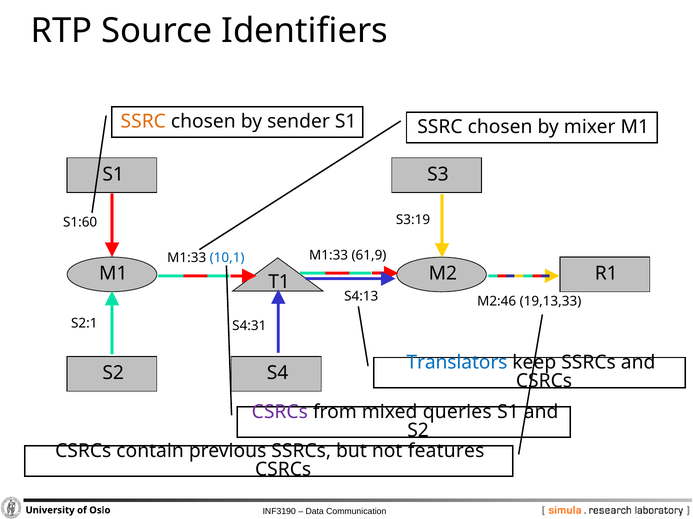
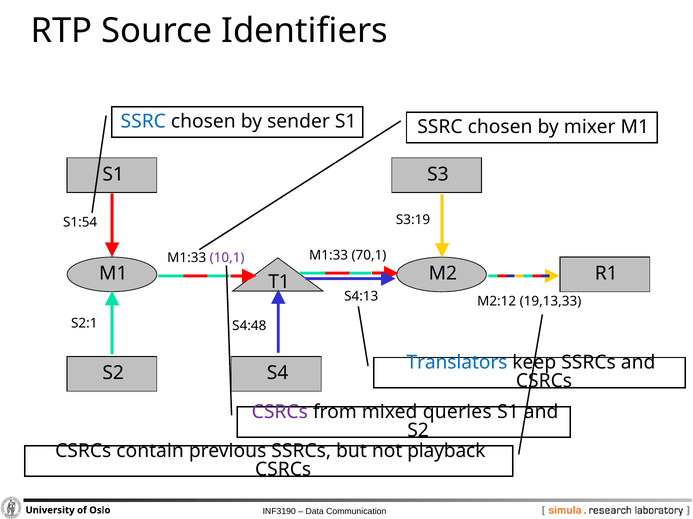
SSRC colour: orange -> blue (143, 121)
S1:60: S1:60 -> S1:54 (80, 223)
10,1 colour: blue -> purple (227, 258)
61,9: 61,9 -> 70,1 (369, 256)
M2:46: M2:46 -> M2:12 (497, 302)
S4:31: S4:31 -> S4:48 (249, 326)
features: features -> playback (446, 451)
